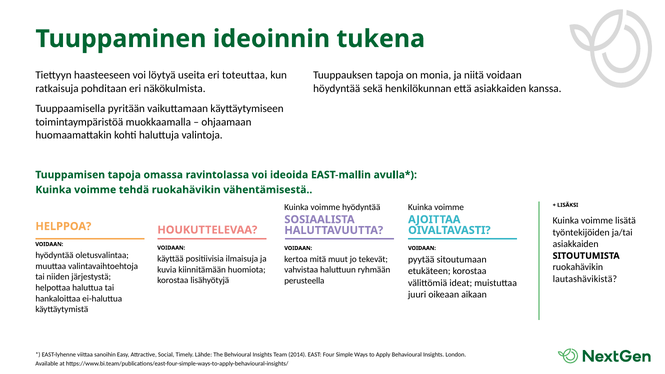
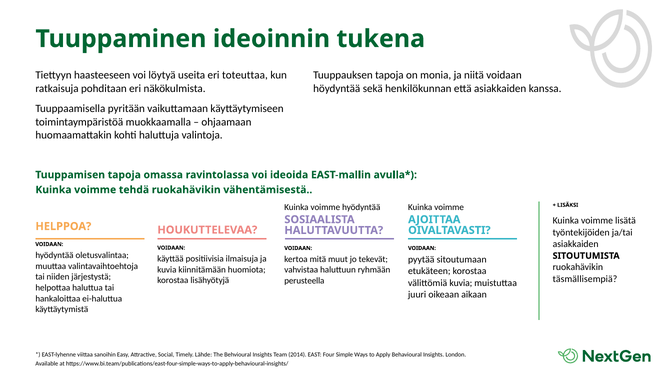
lautashävikistä: lautashävikistä -> täsmällisempiä (585, 279)
välittömiä ideat: ideat -> kuvia (461, 283)
